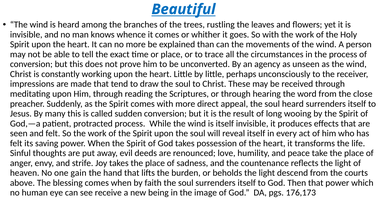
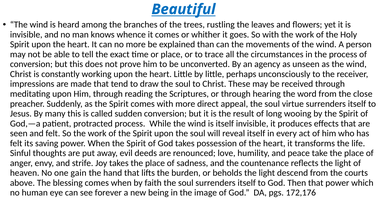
soul heard: heard -> virtue (293, 104)
receive: receive -> forever (108, 193)
176,173: 176,173 -> 172,176 (301, 193)
